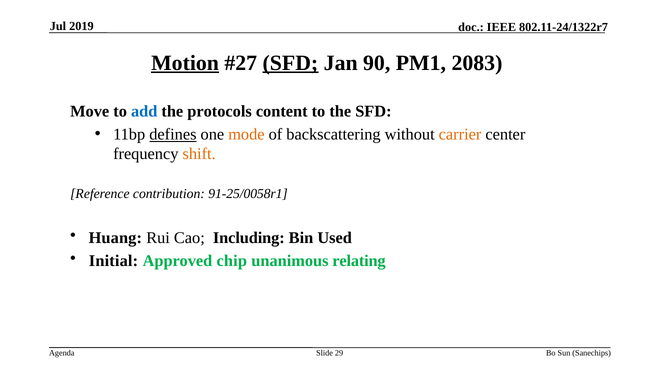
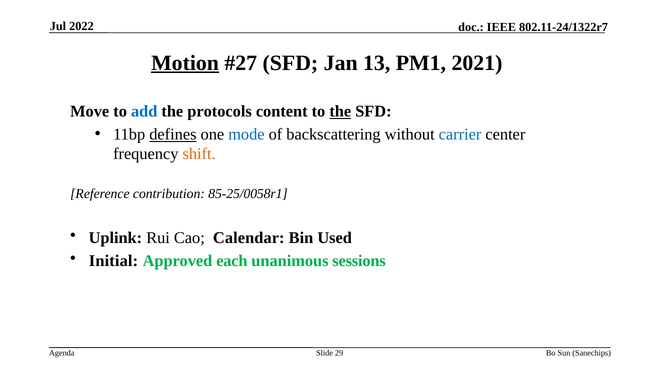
2019: 2019 -> 2022 (81, 26)
SFD underline: present -> none (290, 63)
90: 90 -> 13 (377, 63)
2083: 2083 -> 2021 (477, 63)
the underline: none -> present (340, 111)
mode colour: orange -> blue (246, 134)
carrier colour: orange -> blue (460, 134)
91-25/0058r1: 91-25/0058r1 -> 85-25/0058r1 (248, 194)
Huang: Huang -> Uplink (115, 238)
Including: Including -> Calendar (249, 238)
chip: chip -> each (232, 261)
relating: relating -> sessions (359, 261)
